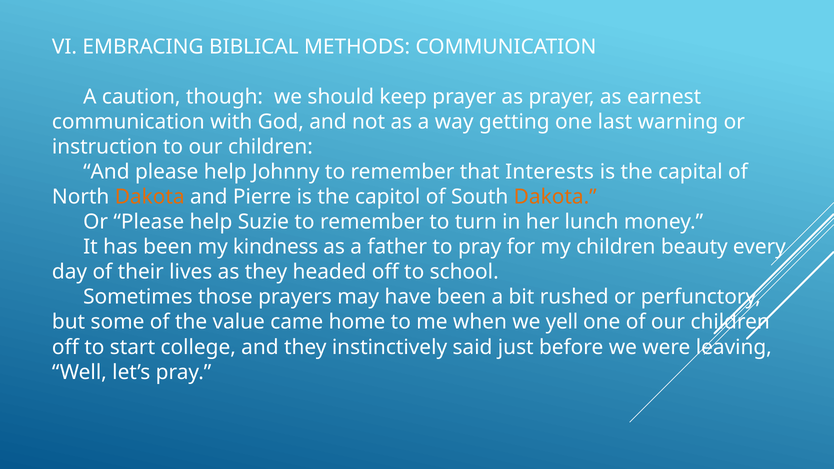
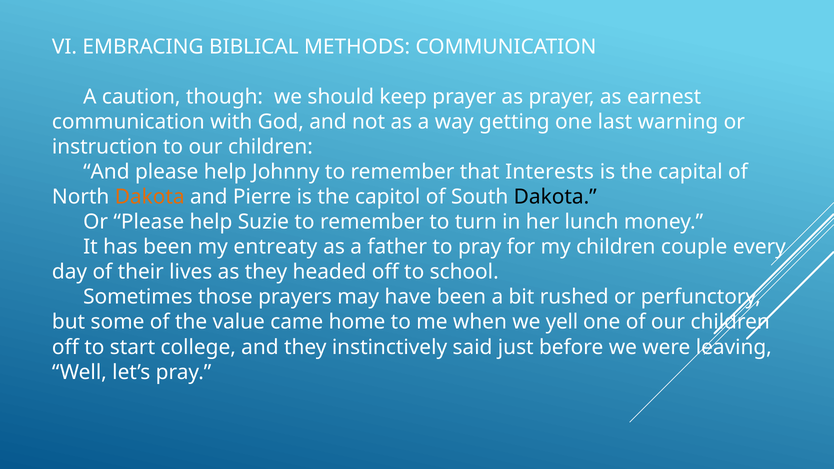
Dakota colour: orange -> black (555, 197)
kindness: kindness -> entreaty (275, 247)
beauty: beauty -> couple (694, 247)
